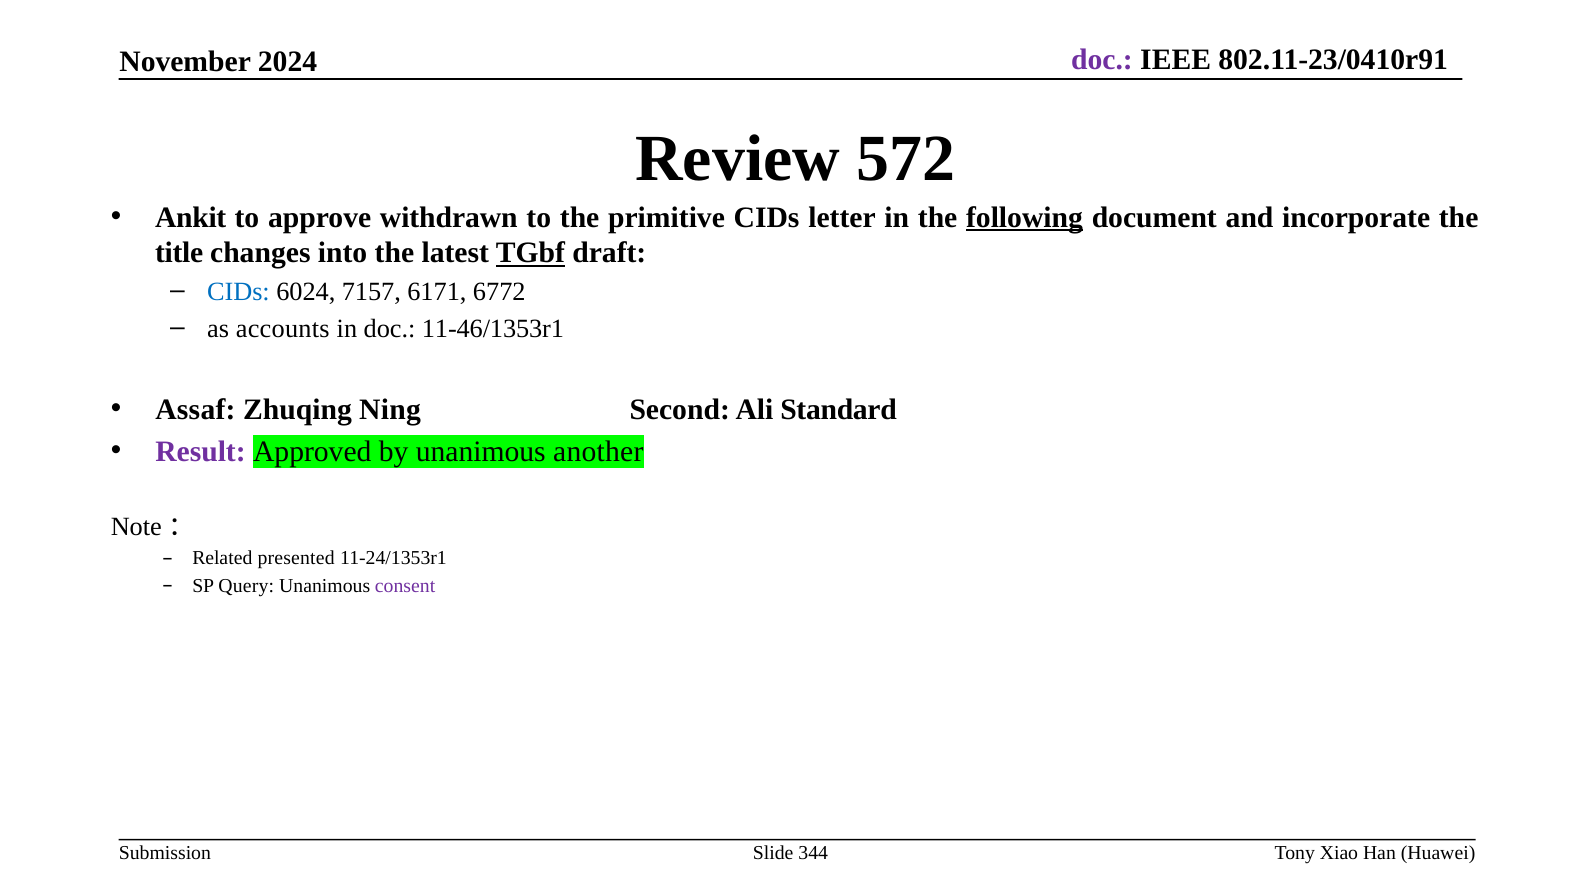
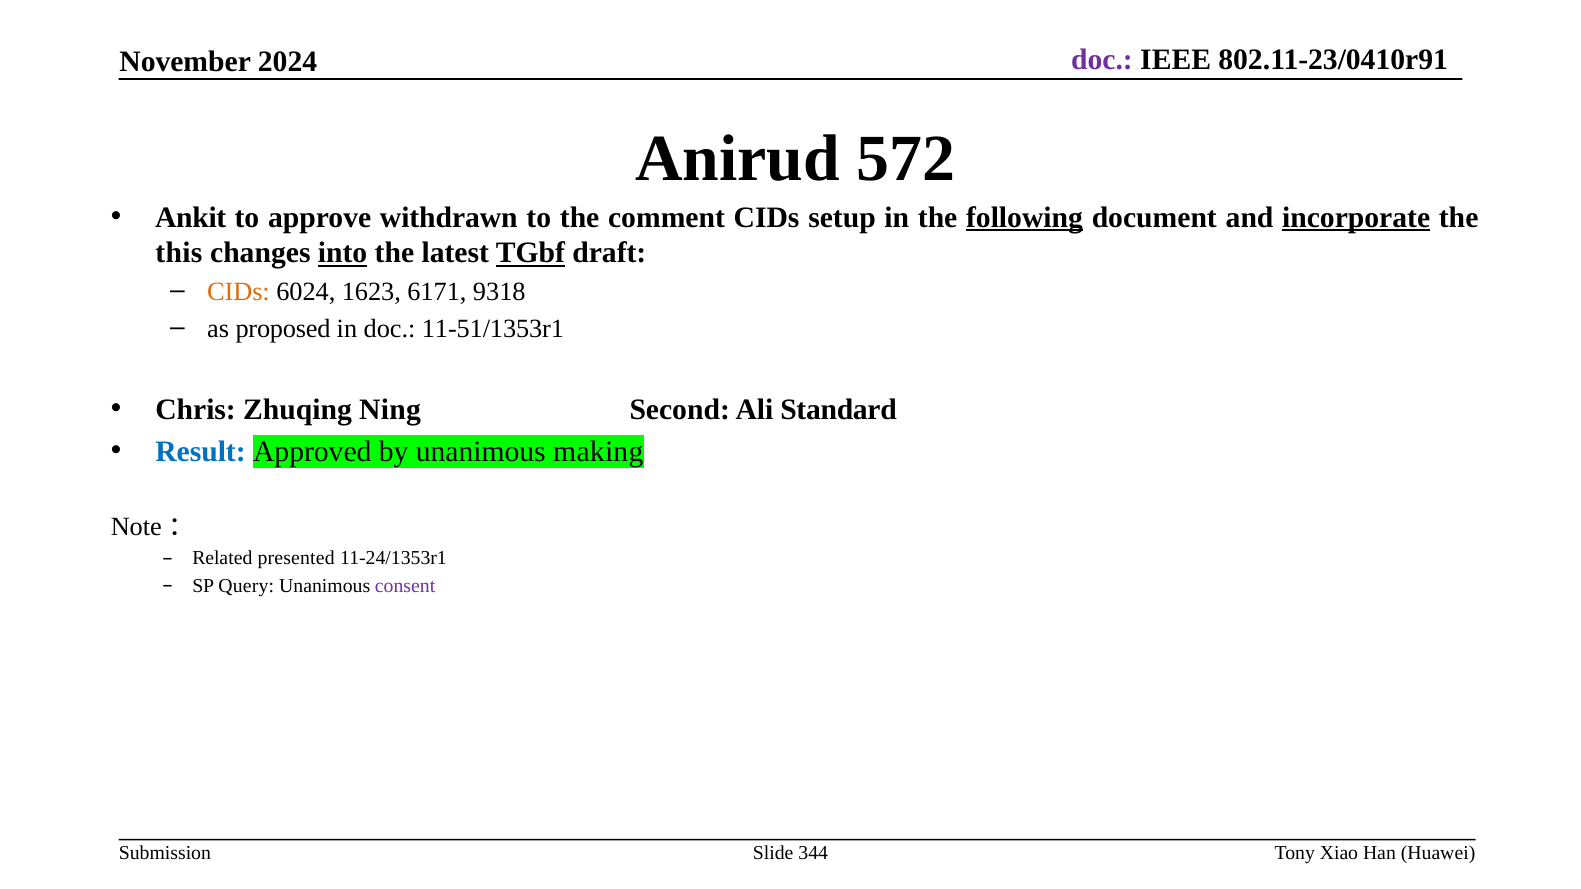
Review: Review -> Anirud (738, 159)
primitive: primitive -> comment (667, 218)
letter: letter -> setup (842, 218)
incorporate underline: none -> present (1356, 218)
title: title -> this (179, 253)
into underline: none -> present (343, 253)
CIDs colour: blue -> orange (238, 292)
7157: 7157 -> 1623 (371, 292)
6772: 6772 -> 9318 (499, 292)
accounts: accounts -> proposed (283, 329)
11-46/1353r1: 11-46/1353r1 -> 11-51/1353r1 (493, 329)
Assaf: Assaf -> Chris (196, 410)
Result colour: purple -> blue (200, 451)
another: another -> making (598, 451)
